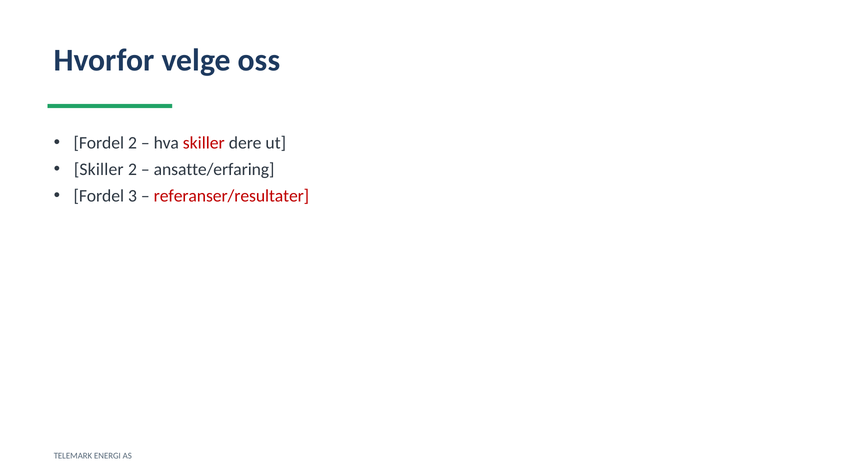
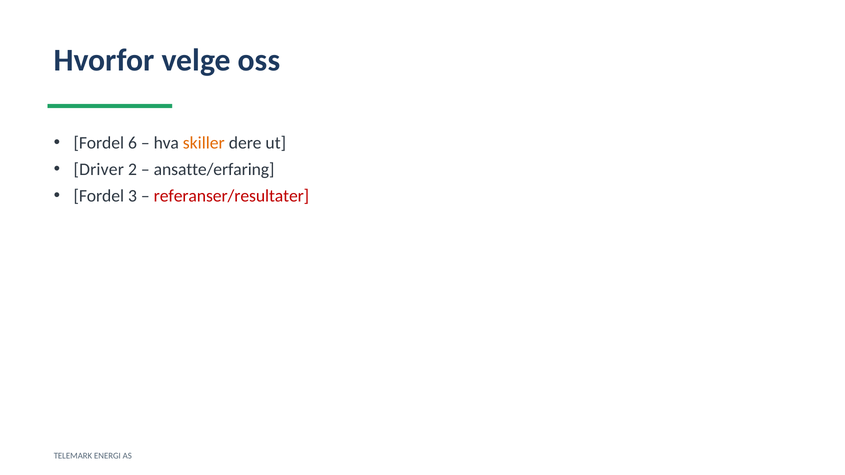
Fordel 2: 2 -> 6 (133, 143)
skiller colour: red -> orange (204, 143)
Skiller: Skiller -> Driver (99, 170)
